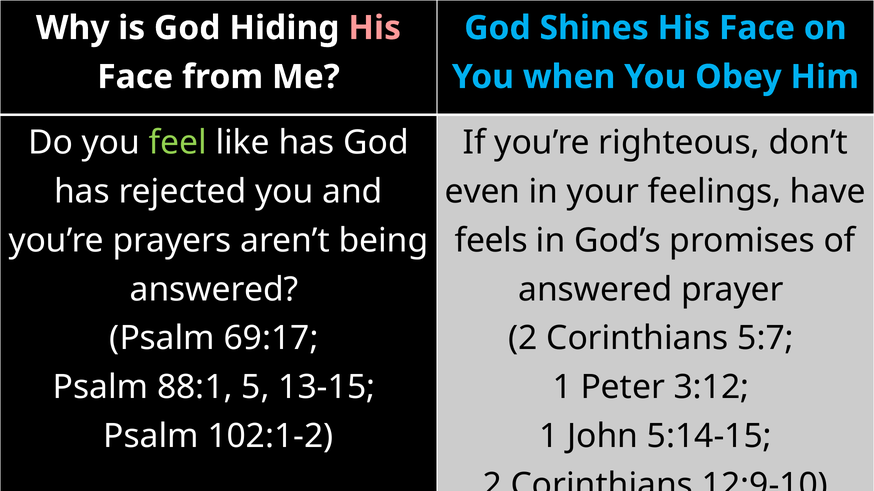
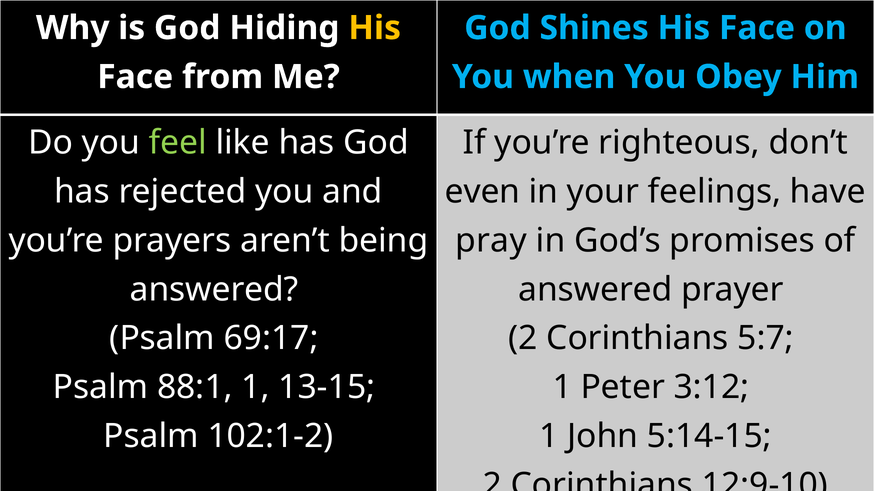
His colour: pink -> yellow (375, 28)
feels: feels -> pray (491, 241)
88:1 5: 5 -> 1 (256, 388)
